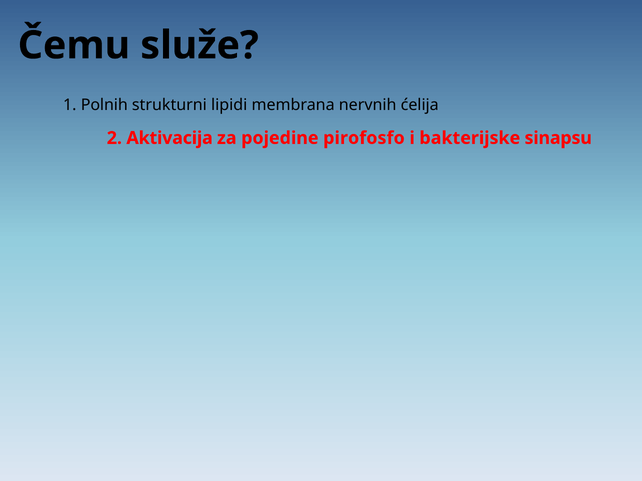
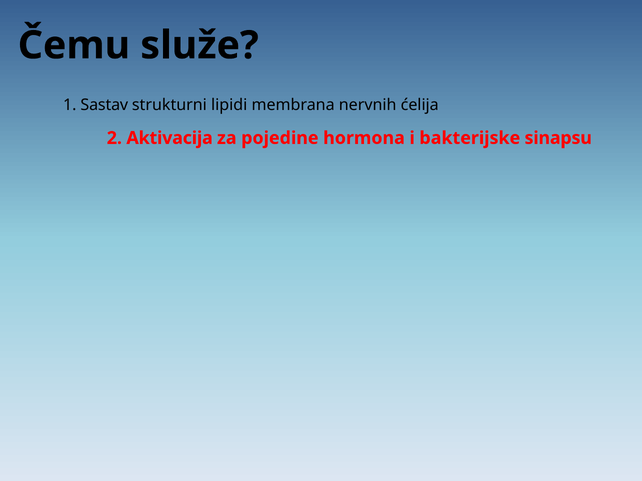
Polnih: Polnih -> Sastav (104, 105)
pirofosfo: pirofosfo -> hormona (364, 138)
